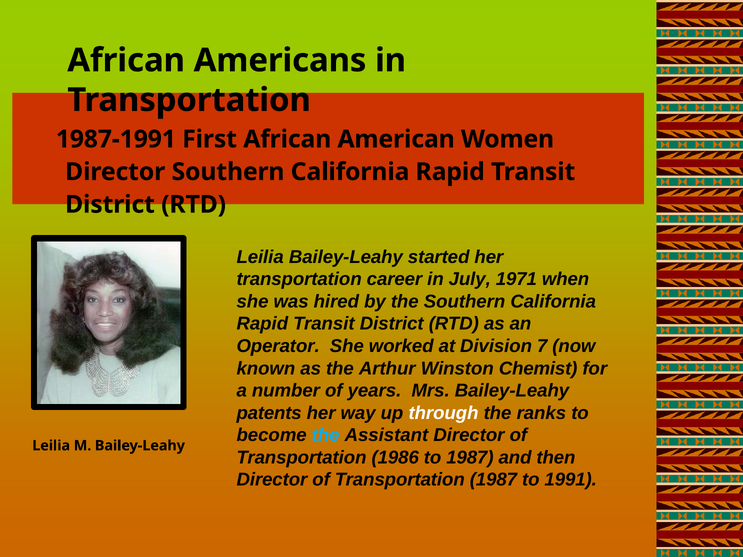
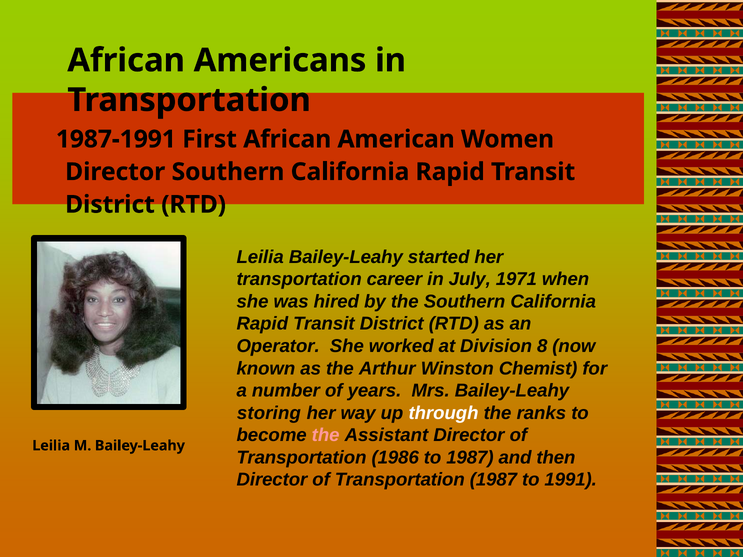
7: 7 -> 8 (542, 346)
patents: patents -> storing (269, 413)
the colour: light blue -> pink (326, 435)
